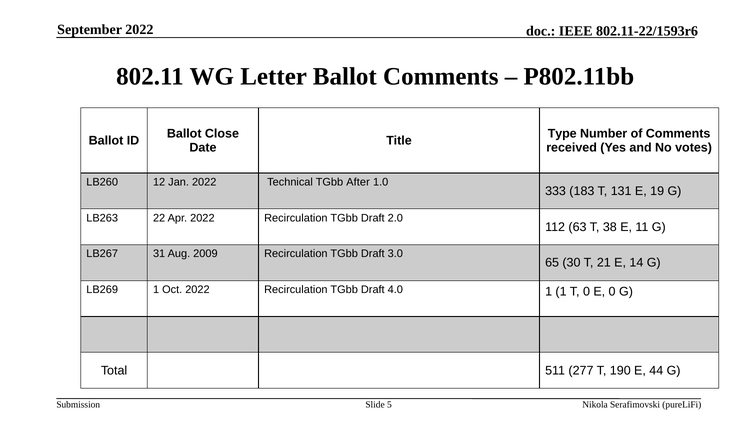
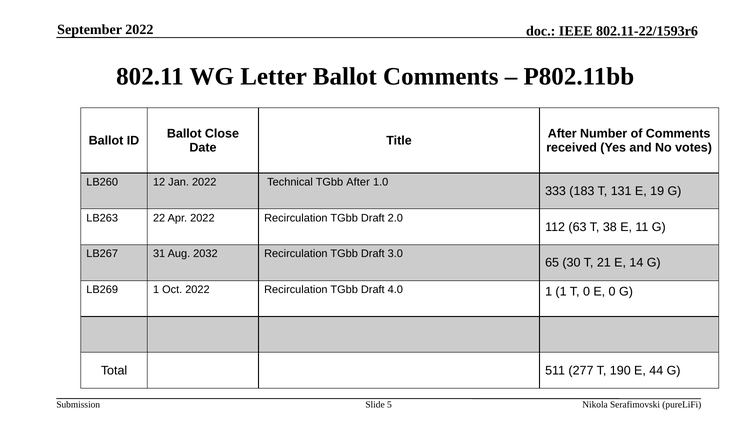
Type: Type -> After (562, 134)
2009: 2009 -> 2032 (205, 254)
